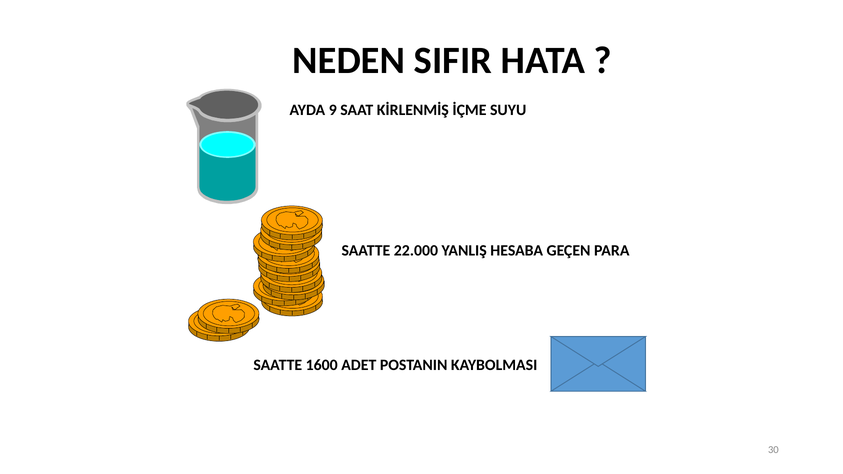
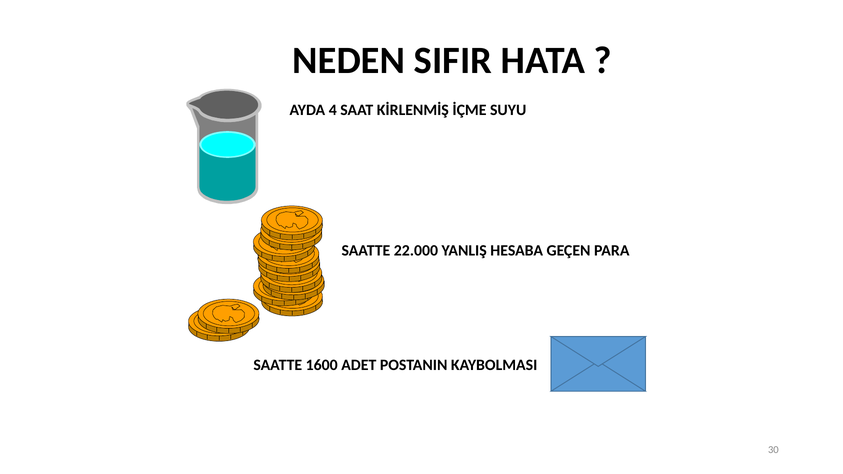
9: 9 -> 4 (333, 110)
